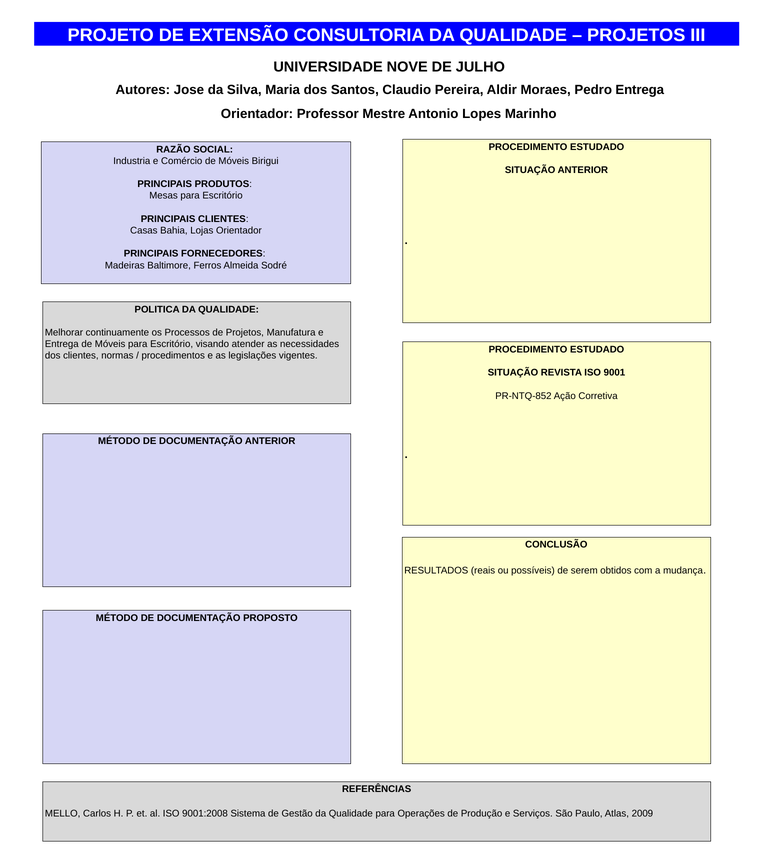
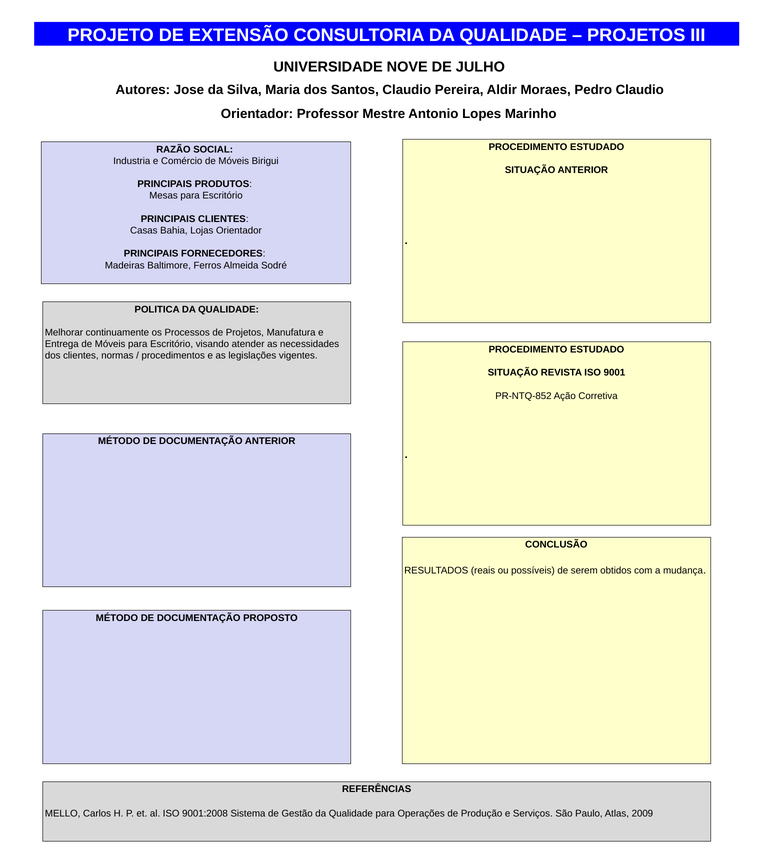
Pedro Entrega: Entrega -> Claudio (640, 90)
